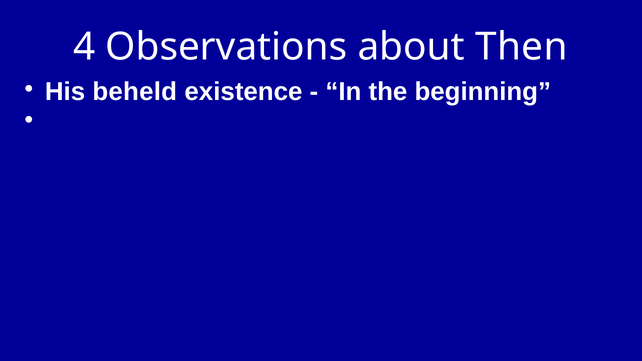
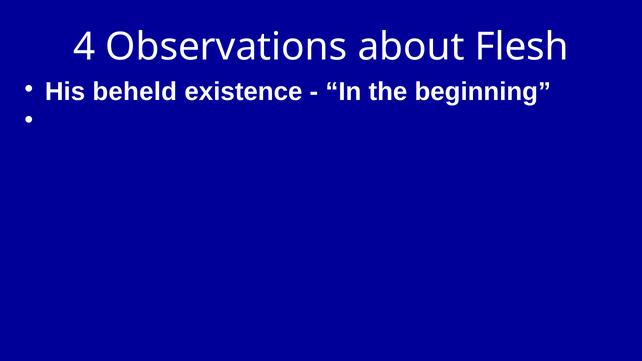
Then: Then -> Flesh (522, 47)
